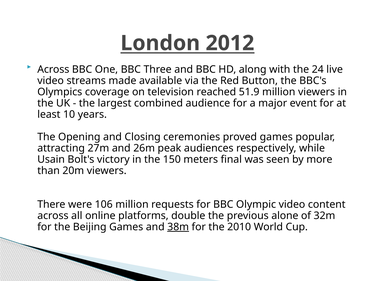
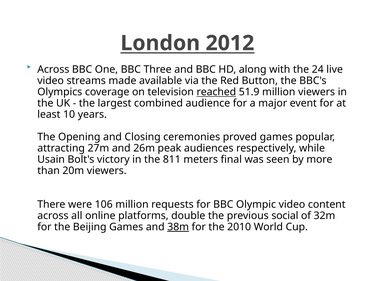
reached underline: none -> present (216, 92)
150: 150 -> 811 (172, 159)
alone: alone -> social (285, 215)
